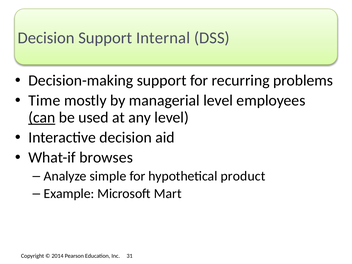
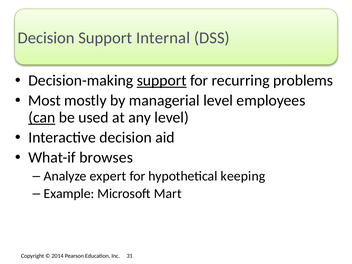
support underline: none -> present (162, 81)
Time: Time -> Most (44, 101)
simple: simple -> expert (108, 176)
product: product -> keeping (243, 176)
